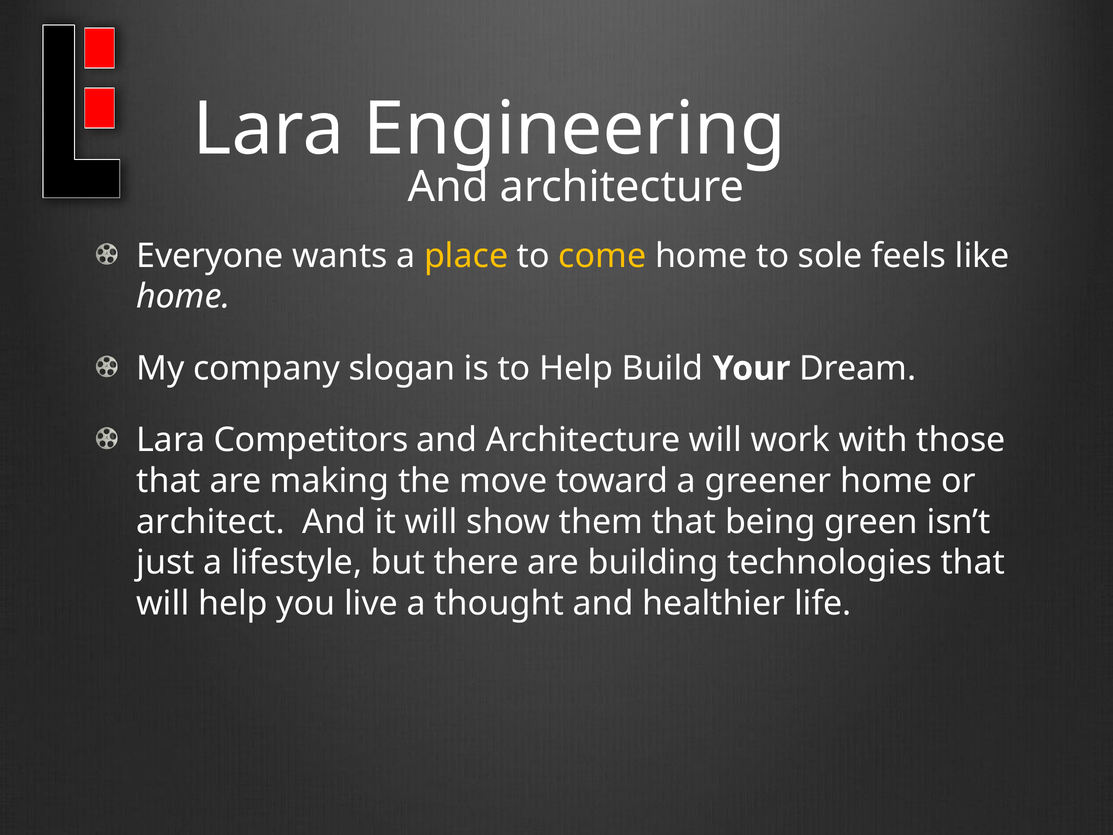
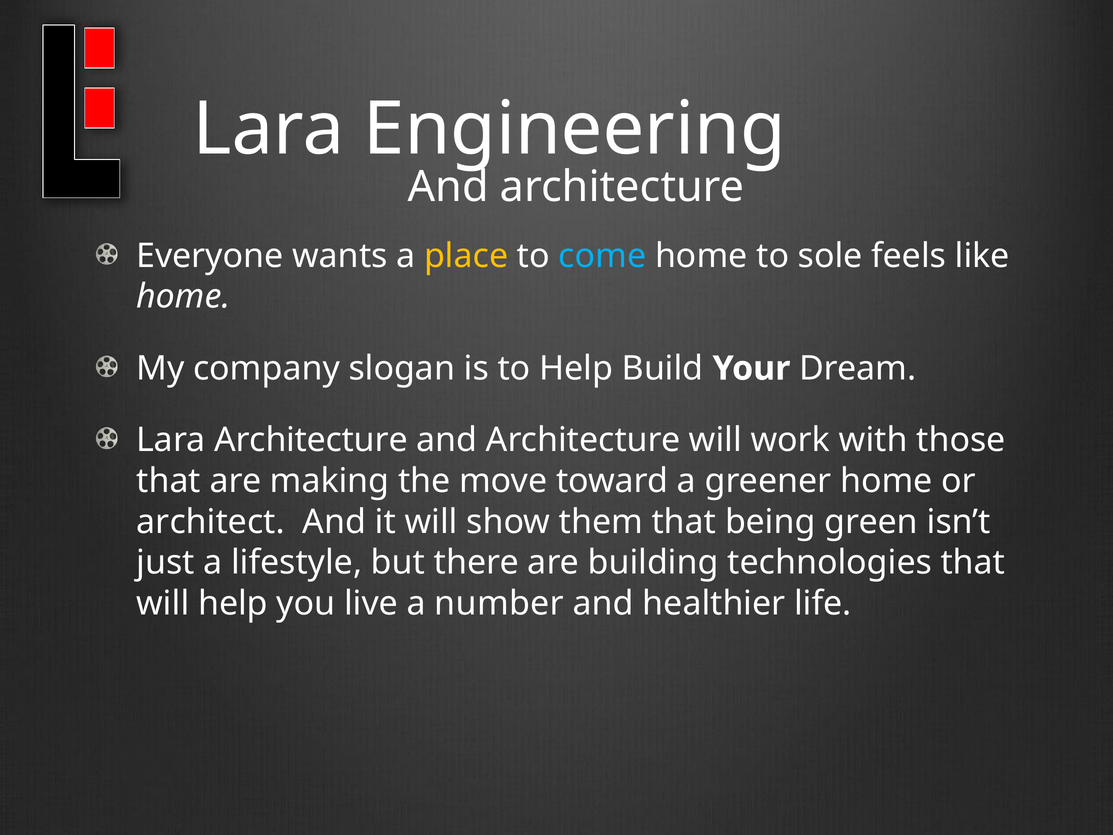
come colour: yellow -> light blue (602, 256)
Lara Competitors: Competitors -> Architecture (311, 440)
thought: thought -> number (499, 603)
